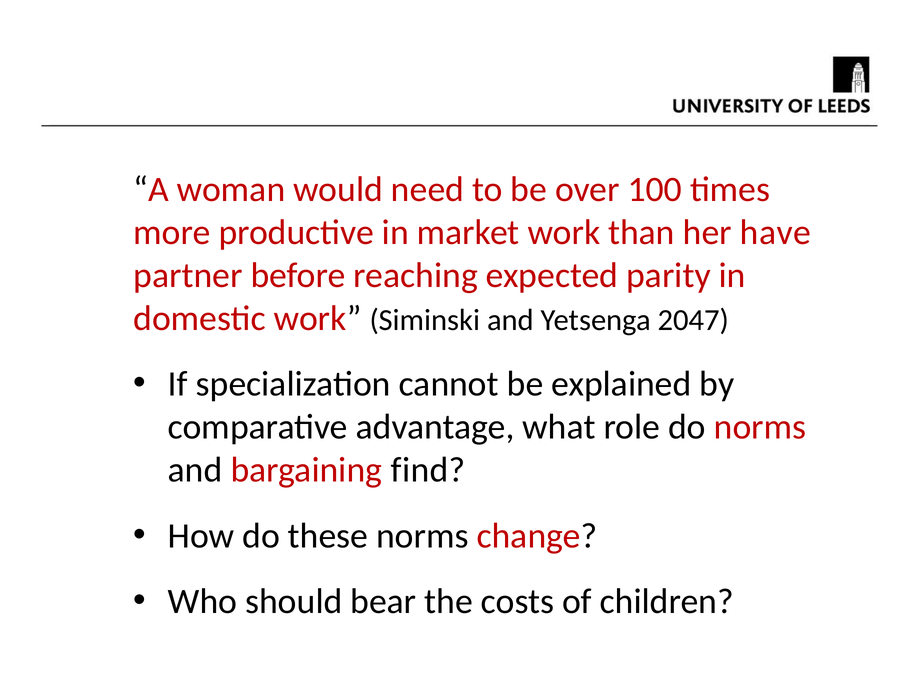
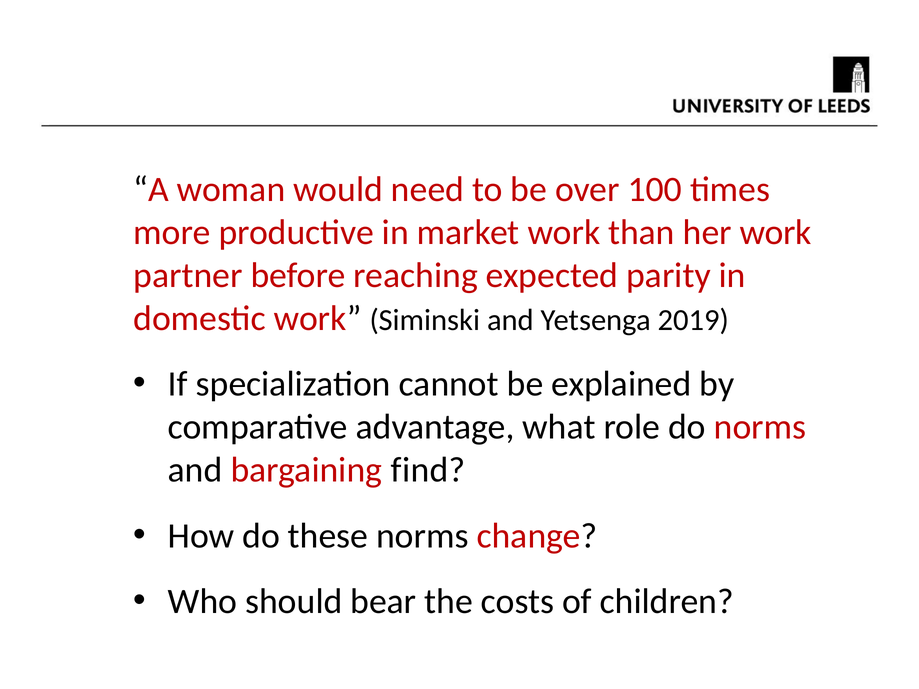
her have: have -> work (776, 233)
2047: 2047 -> 2019 (693, 320)
